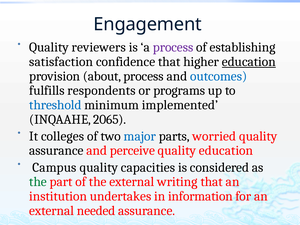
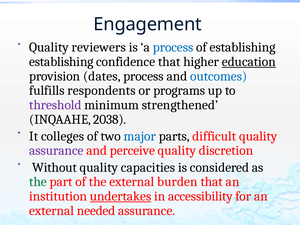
process colour: purple -> blue (173, 47)
satisfaction: satisfaction -> establishing (61, 62)
about: about -> dates (102, 76)
threshold colour: blue -> purple (55, 105)
implemented: implemented -> strengthened (180, 105)
2065: 2065 -> 2038 (110, 119)
worried: worried -> difficult (214, 136)
assurance colour: black -> purple (56, 151)
quality education: education -> discretion (226, 151)
Campus: Campus -> Without (54, 167)
writing: writing -> burden (177, 182)
undertakes underline: none -> present (121, 196)
information: information -> accessibility (200, 196)
